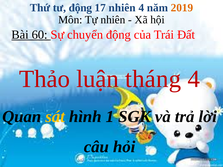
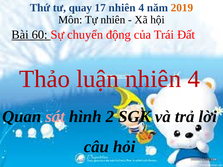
tư động: động -> quay (80, 8)
luận tháng: tháng -> nhiên (153, 79)
sát colour: yellow -> pink (55, 117)
1: 1 -> 2 (110, 117)
